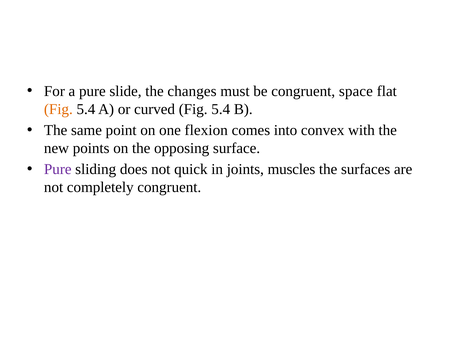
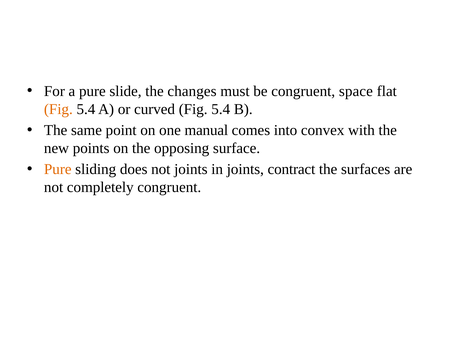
flexion: flexion -> manual (206, 130)
Pure colour: purple -> orange (58, 169)
not quick: quick -> joints (191, 169)
muscles: muscles -> contract (291, 169)
